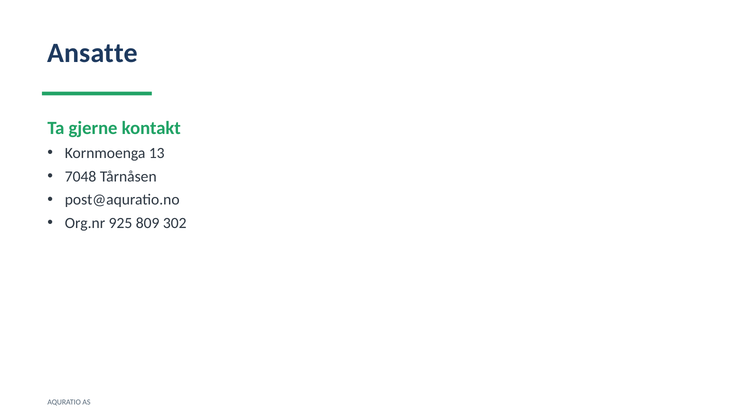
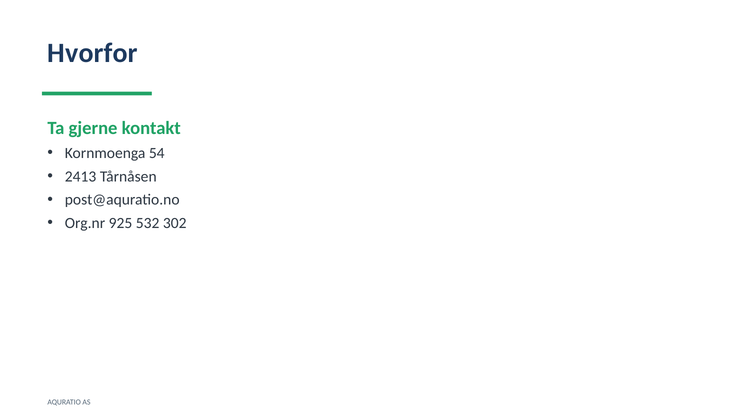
Ansatte: Ansatte -> Hvorfor (93, 53)
13: 13 -> 54 (157, 153)
7048: 7048 -> 2413 (81, 176)
809: 809 -> 532 (148, 223)
